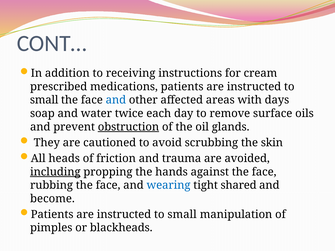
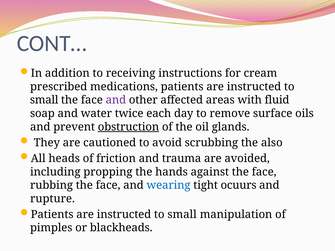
and colour: blue -> purple (116, 100)
days: days -> fluid (277, 100)
skin: skin -> also (272, 143)
including underline: present -> none (55, 172)
shared: shared -> ocuurs (239, 185)
become: become -> rupture (52, 199)
